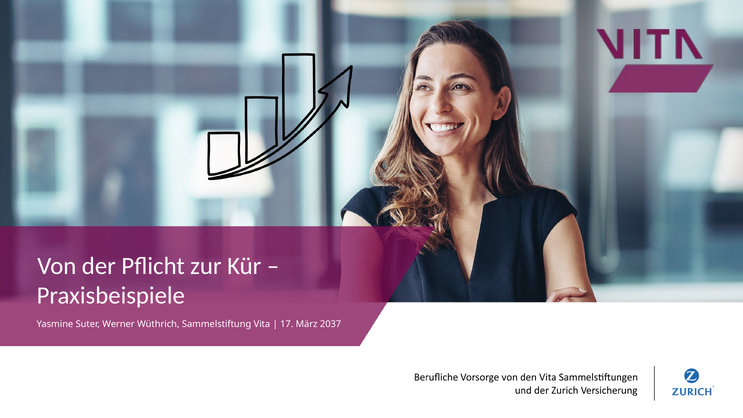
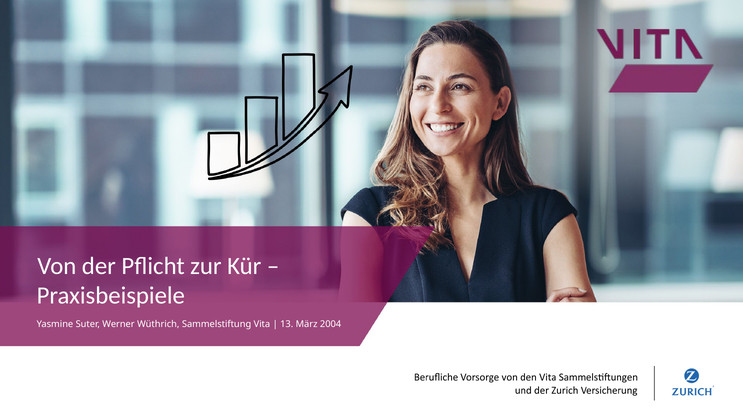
17: 17 -> 13 (287, 324)
2037: 2037 -> 2004 (331, 324)
